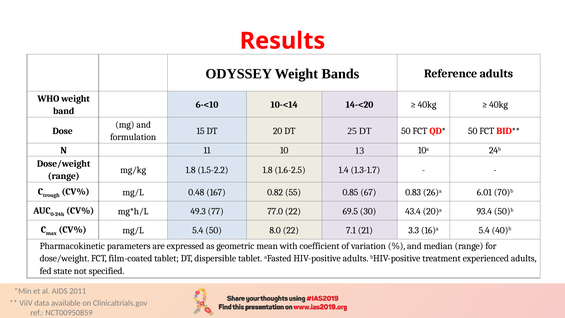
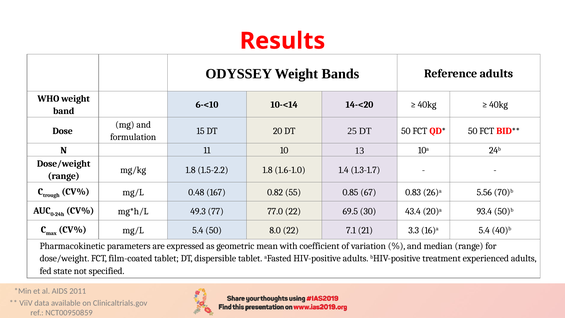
1.6-2.5: 1.6-2.5 -> 1.6-1.0 (290, 170)
6.01: 6.01 -> 5.56 (484, 192)
